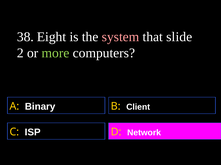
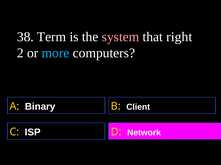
Eight: Eight -> Term (52, 37)
slide: slide -> right (179, 37)
more colour: light green -> light blue (56, 53)
